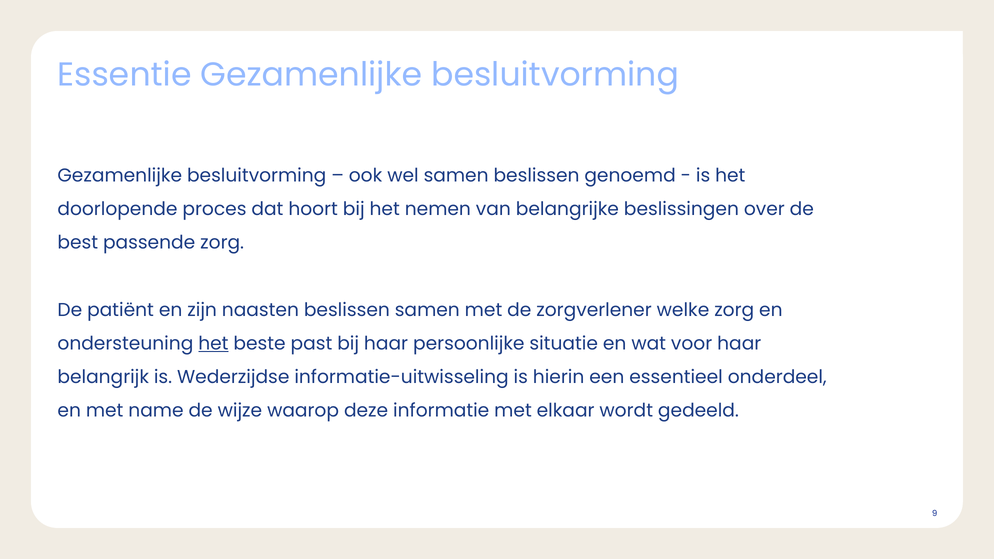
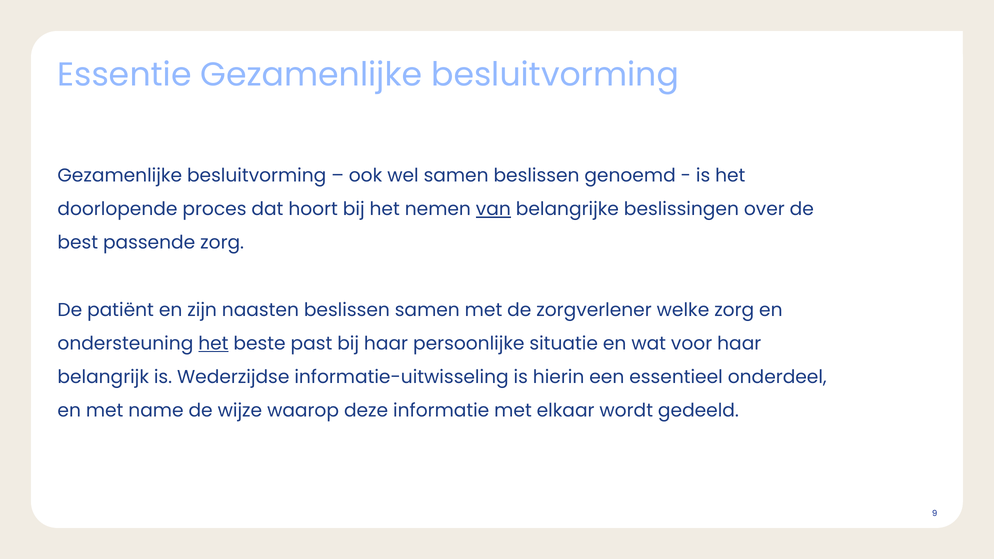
van underline: none -> present (493, 209)
